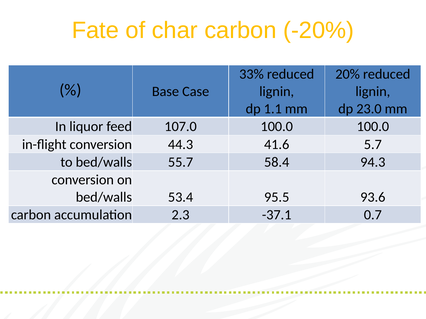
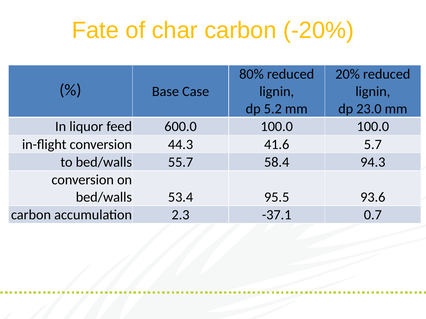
33%: 33% -> 80% (251, 74)
1.1: 1.1 -> 5.2 (273, 109)
107.0: 107.0 -> 600.0 (181, 127)
